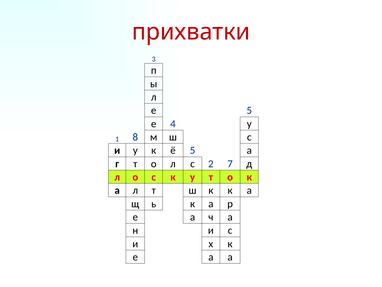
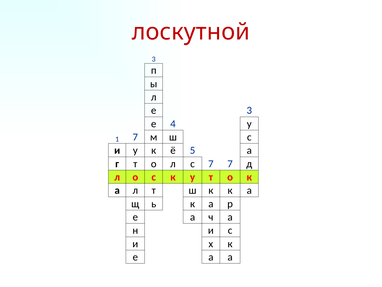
прихватки: прихватки -> лоскутной (191, 32)
е 5: 5 -> 3 (249, 110)
1 8: 8 -> 7 (135, 137)
с 2: 2 -> 7 (211, 163)
